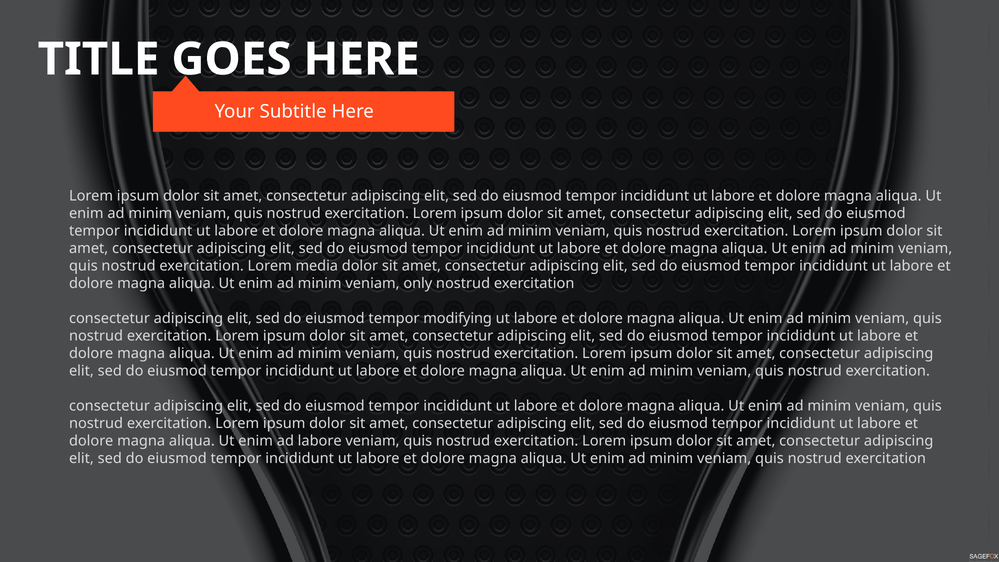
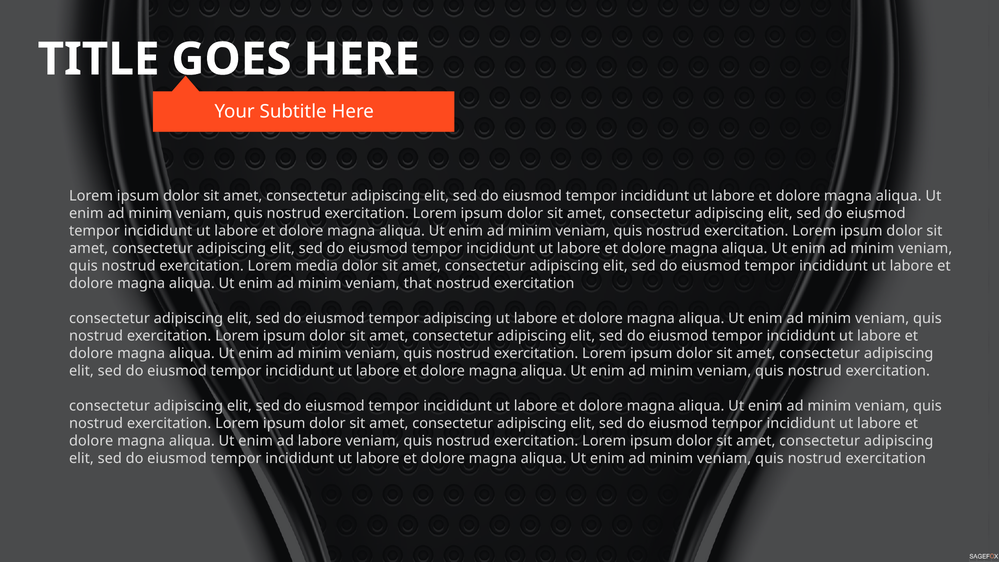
only: only -> that (418, 283)
tempor modifying: modifying -> adipiscing (458, 318)
